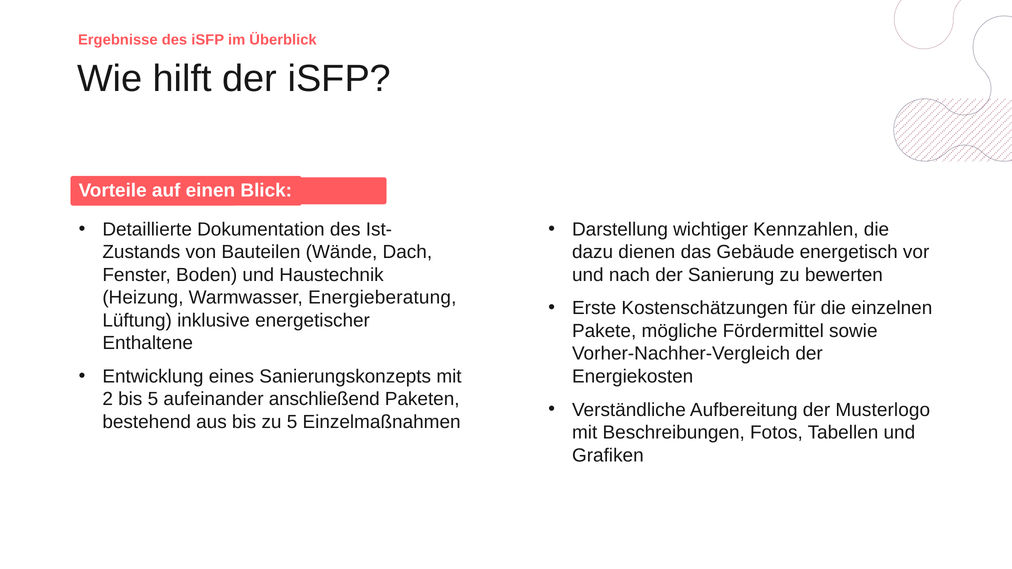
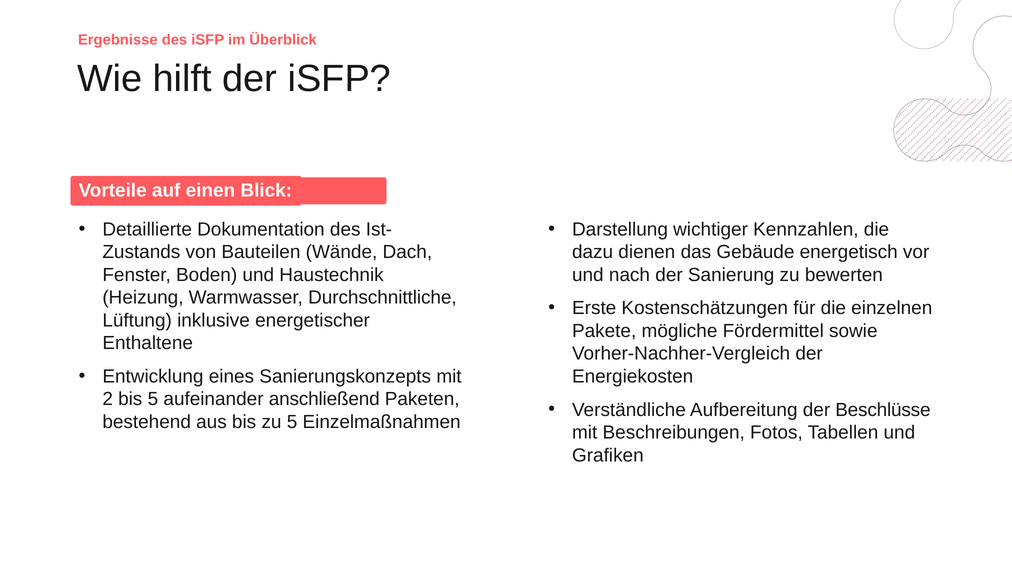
Energieberatung: Energieberatung -> Durchschnittliche (382, 298)
Musterlogo: Musterlogo -> Beschlüsse (883, 410)
